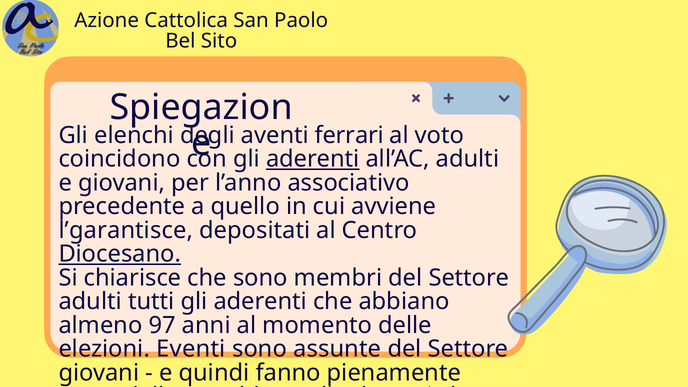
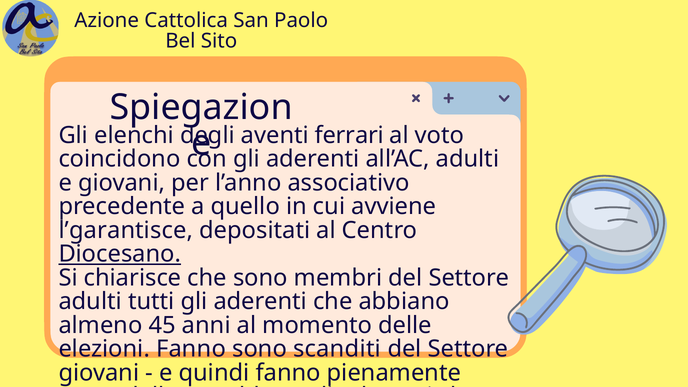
aderenti underline: present -> none (313, 159)
97: 97 -> 45 (162, 325)
elezioni Eventi: Eventi -> Fanno (191, 349)
assunte: assunte -> scanditi (337, 349)
